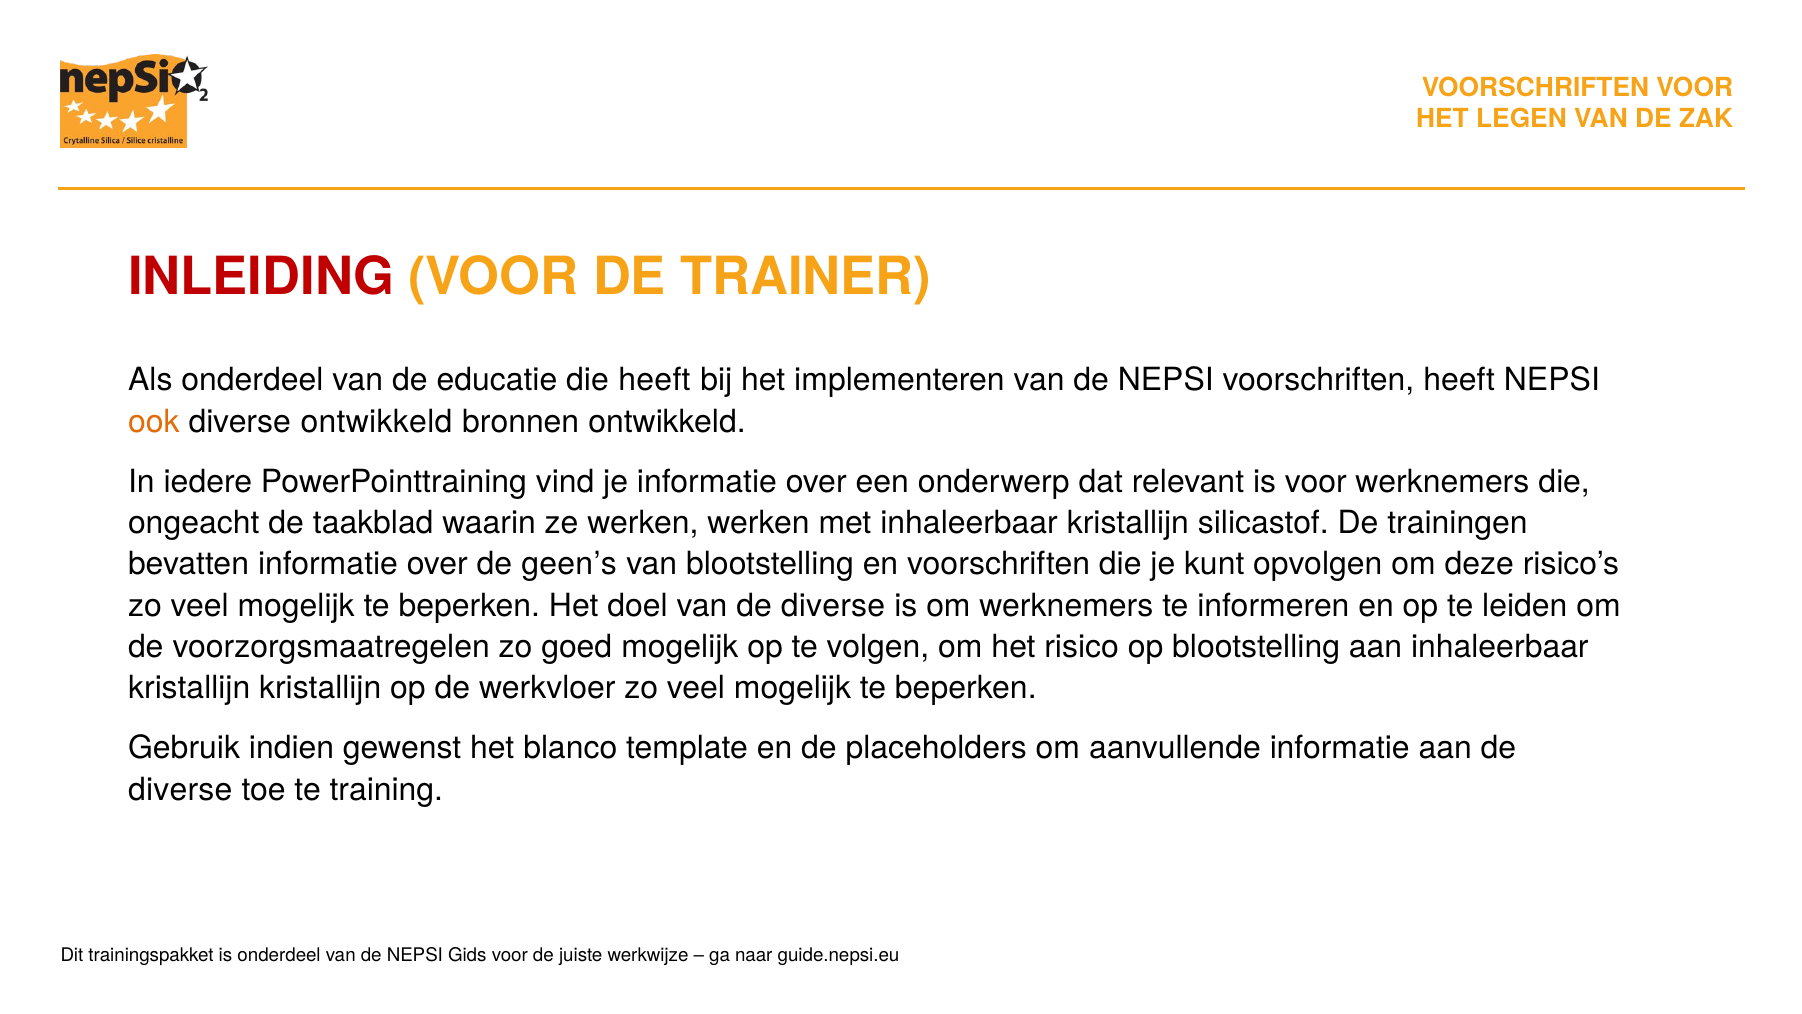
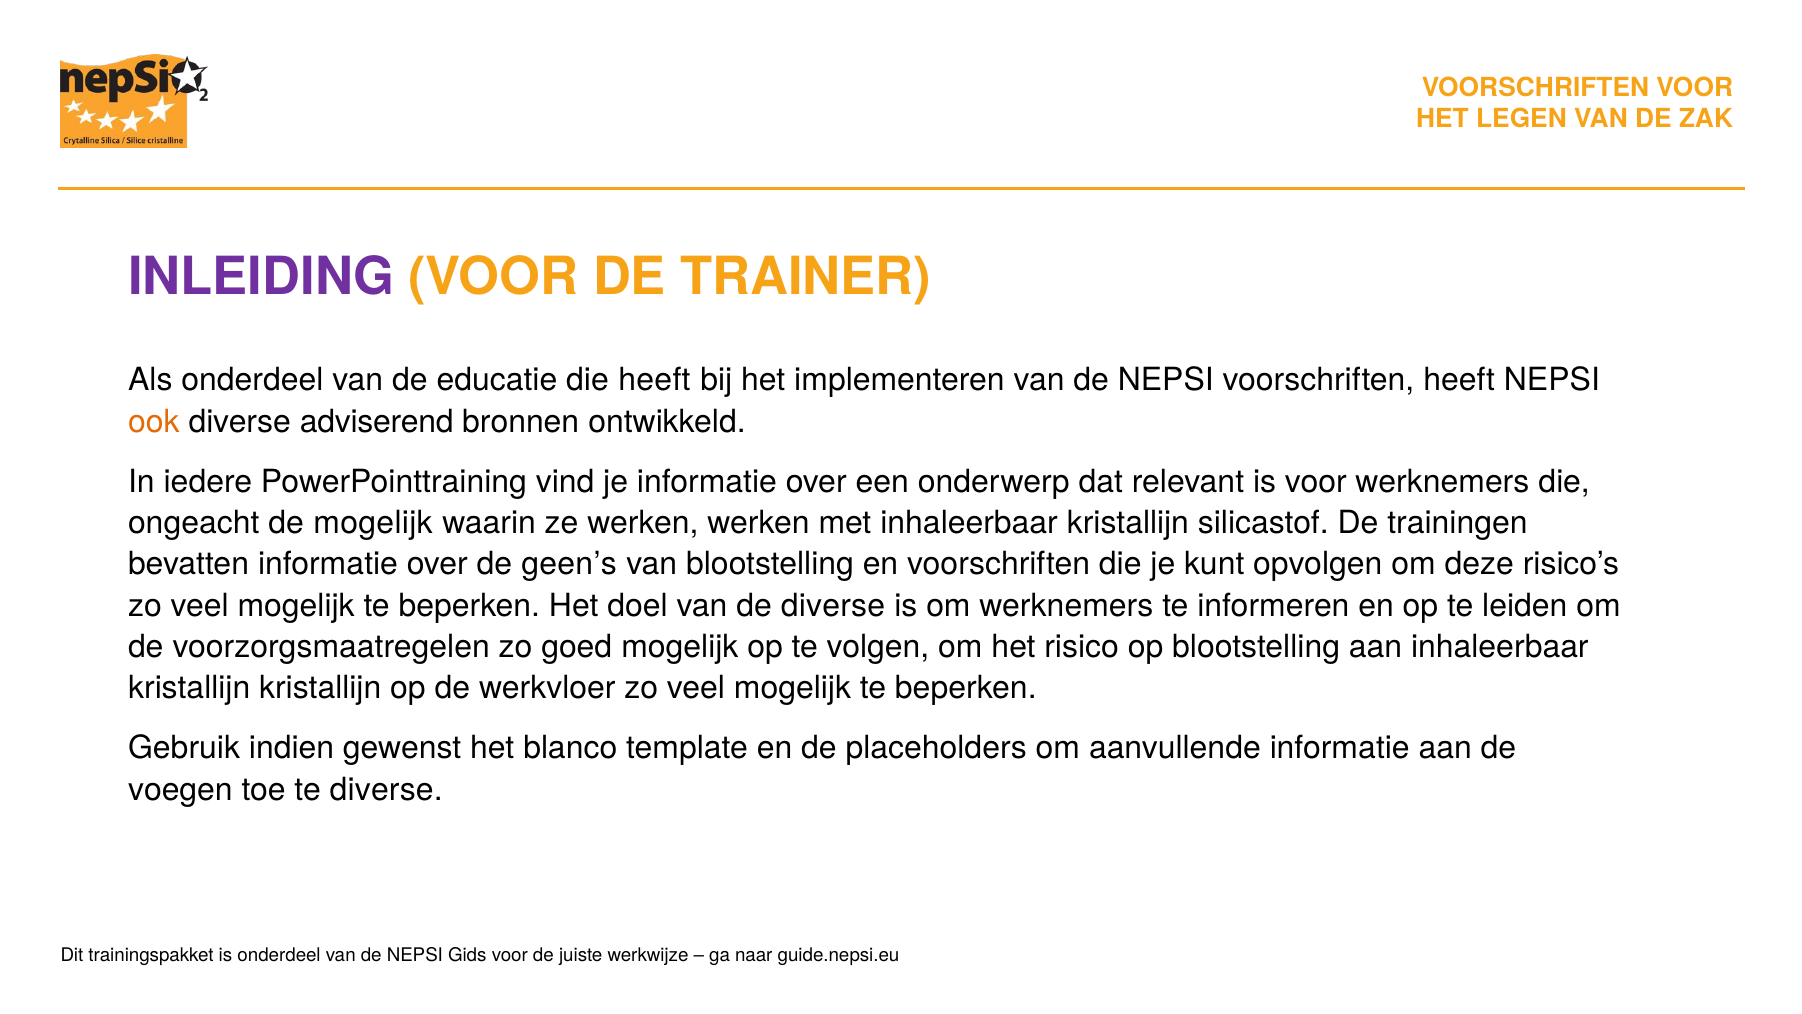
INLEIDING colour: red -> purple (261, 277)
diverse ontwikkeld: ontwikkeld -> adviserend (377, 422)
de taakblad: taakblad -> mogelijk (373, 523)
diverse: diverse -> voegen (180, 789)
te training: training -> diverse (386, 789)
